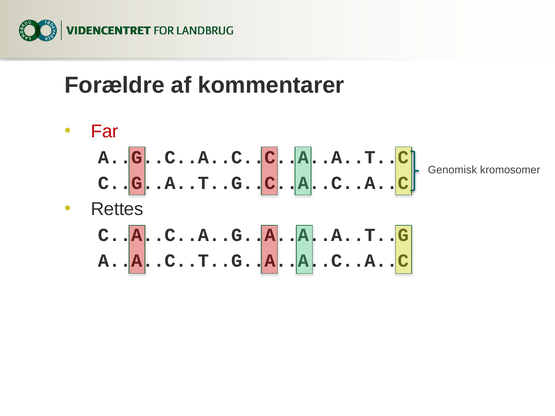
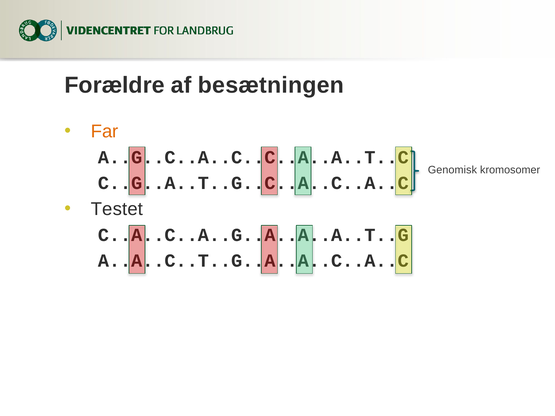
kommentarer: kommentarer -> besætningen (271, 85)
Far colour: red -> orange (105, 132)
Rettes: Rettes -> Testet (117, 209)
